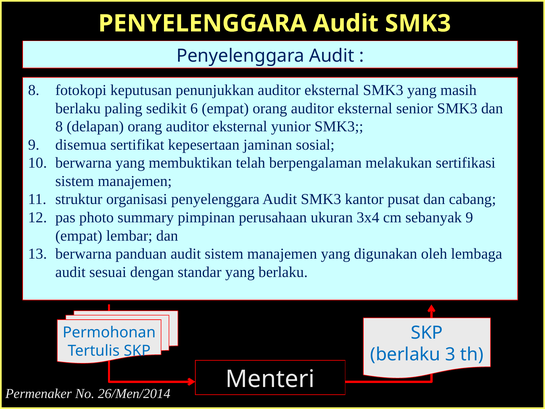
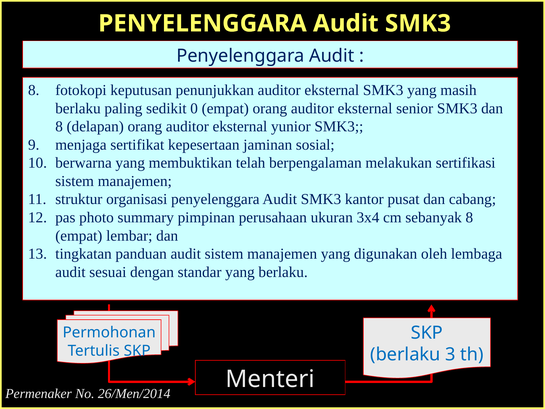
6: 6 -> 0 (194, 108)
disemua: disemua -> menjaga (81, 145)
sebanyak 9: 9 -> 8 (469, 217)
berwarna: berwarna -> tingkatan (84, 254)
